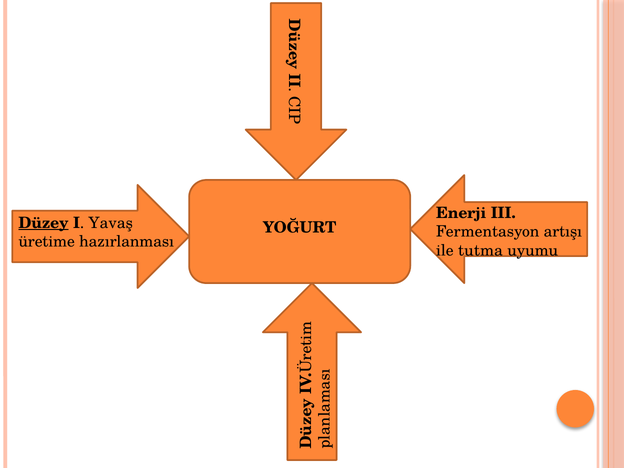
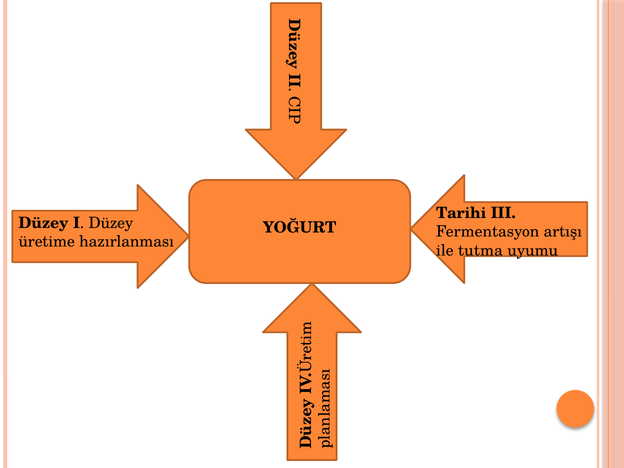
Enerji: Enerji -> Tarihi (461, 213)
Düzey underline: present -> none (44, 223)
I Yavaş: Yavaş -> Düzey (111, 223)
